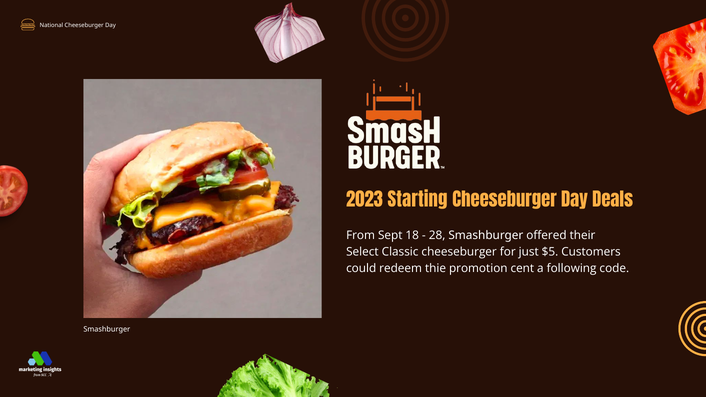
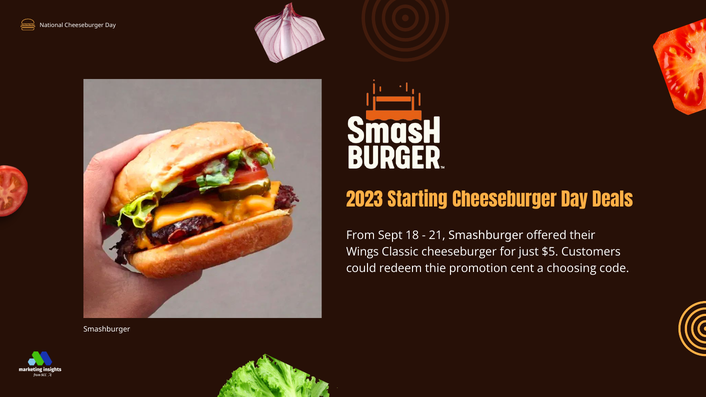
28: 28 -> 21 (437, 236)
Select: Select -> Wings (362, 252)
following: following -> choosing (572, 269)
